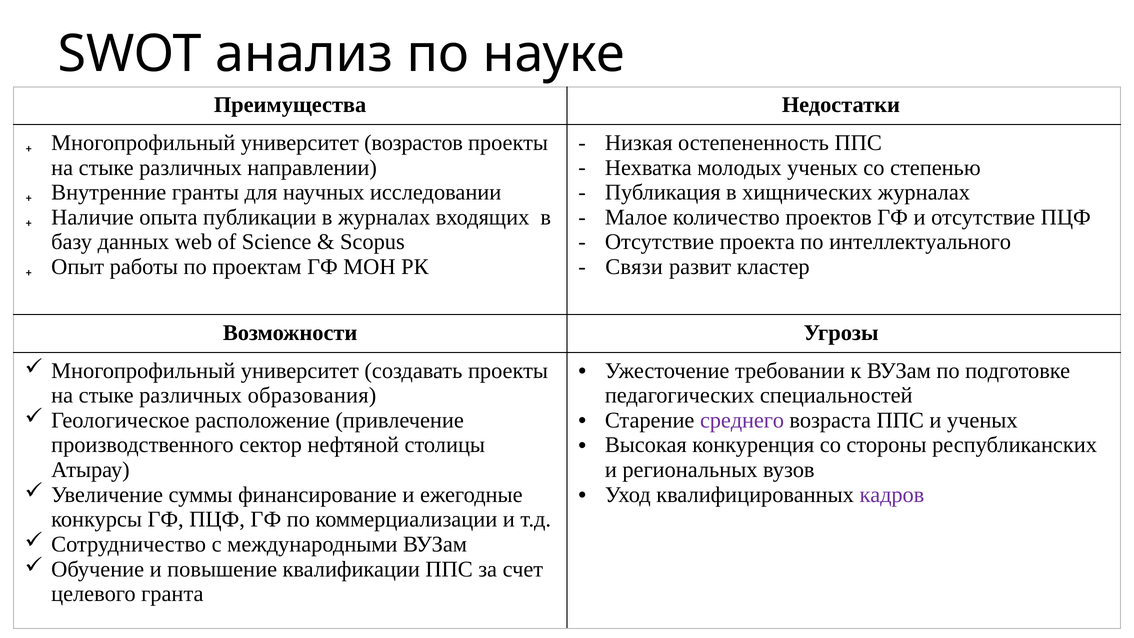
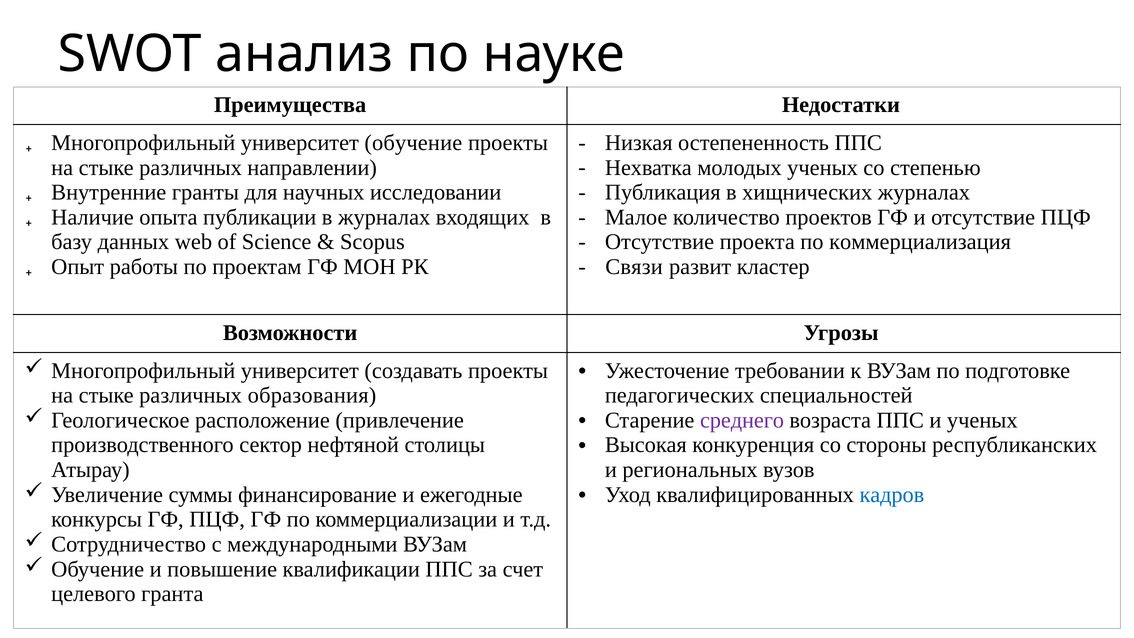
университет возрастов: возрастов -> обучение (413, 143)
интеллектуального: интеллектуального -> коммерциализация (920, 242)
кадров colour: purple -> blue (892, 495)
